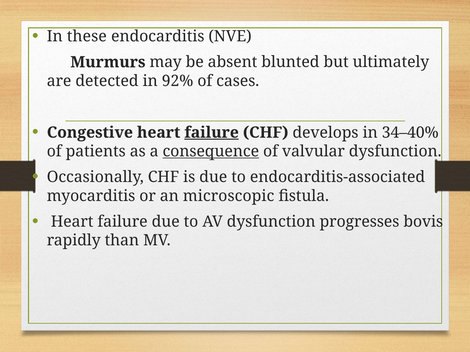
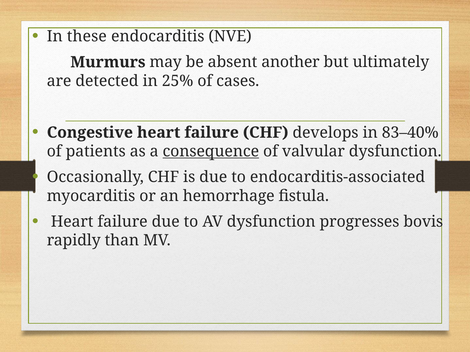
blunted: blunted -> another (290, 62)
92%: 92% -> 25% (178, 81)
failure underline: present -> none (212, 133)
34–40%: 34–40% -> 83–40% (410, 133)
microscopic: microscopic -> hemorrhage (229, 196)
